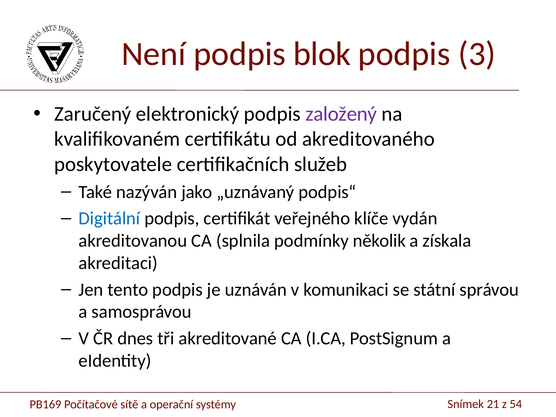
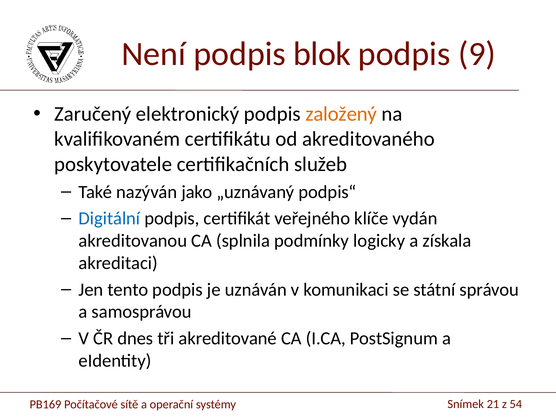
3: 3 -> 9 (477, 54)
založený colour: purple -> orange (341, 114)
několik: několik -> logicky (379, 241)
